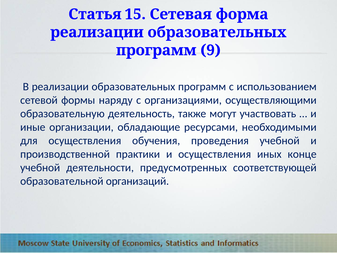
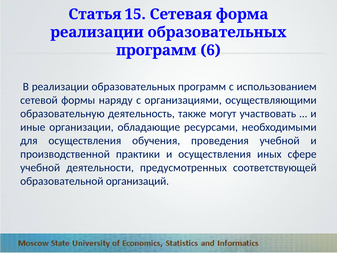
9: 9 -> 6 (211, 50)
конце: конце -> сфере (302, 154)
